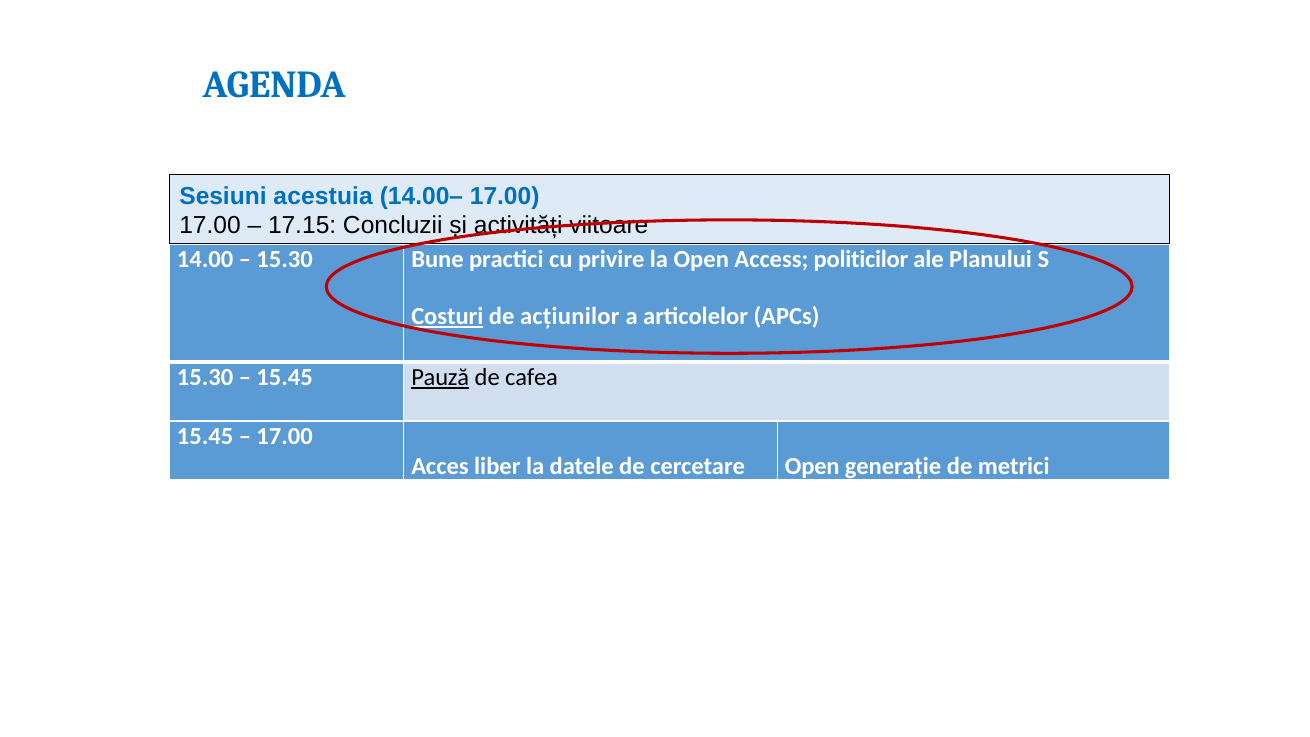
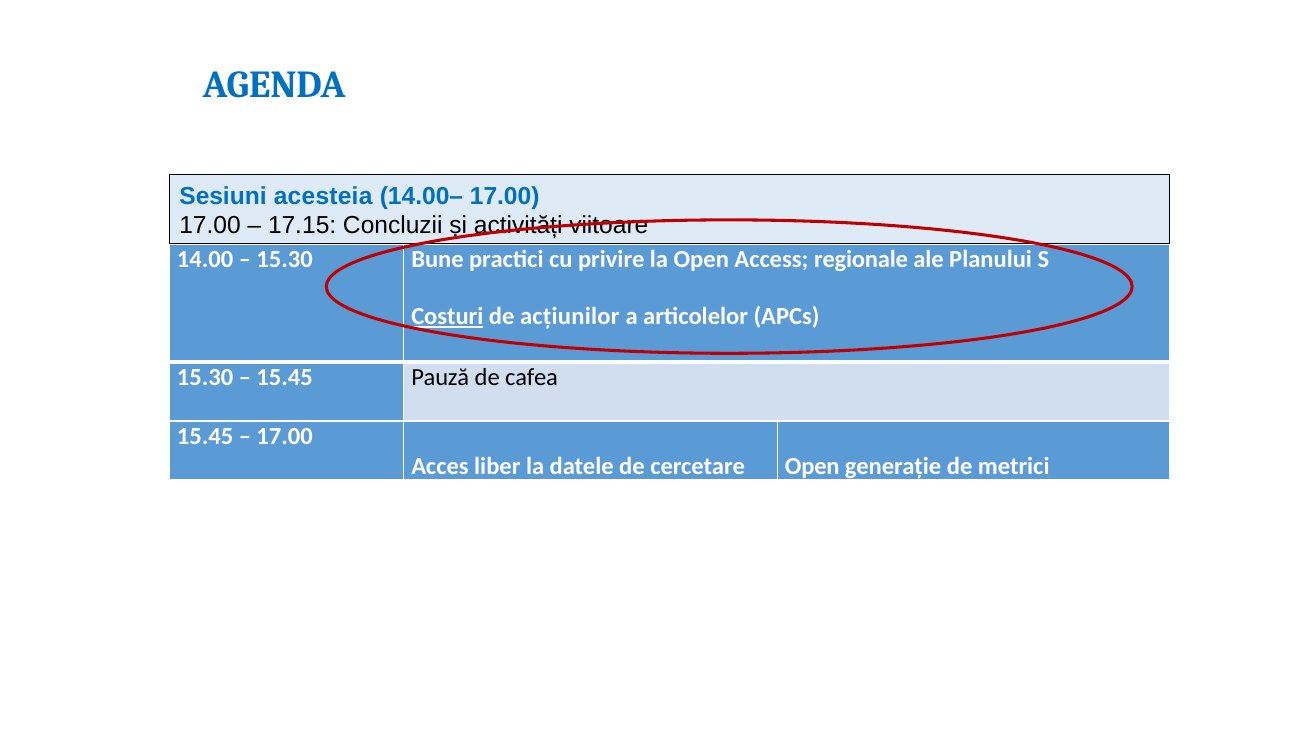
acestuia: acestuia -> acesteia (323, 196)
politicilor: politicilor -> regionale (861, 259)
Pauză underline: present -> none (440, 377)
